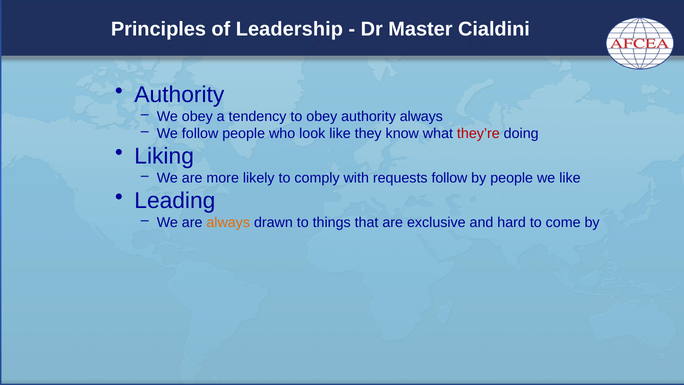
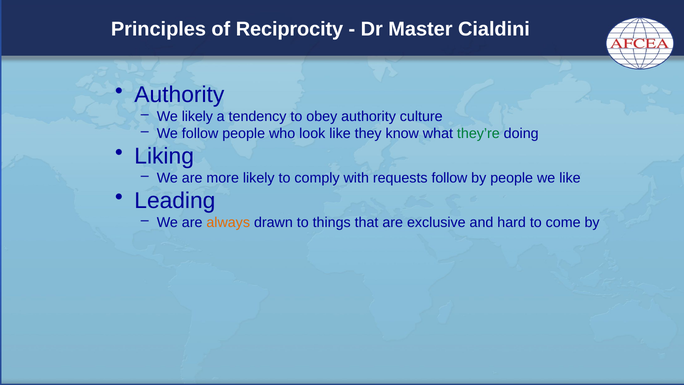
Leadership: Leadership -> Reciprocity (289, 29)
We obey: obey -> likely (197, 116)
authority always: always -> culture (421, 116)
they’re colour: red -> green (478, 134)
